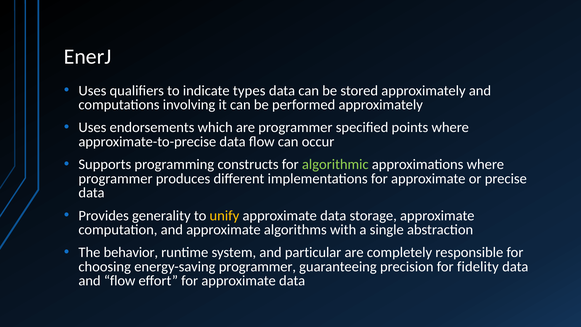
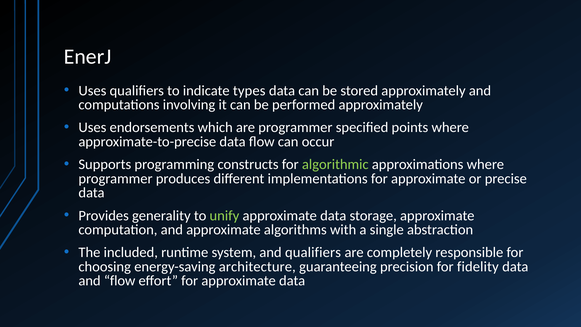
unify colour: yellow -> light green (224, 215)
behavior: behavior -> included (131, 252)
and particular: particular -> qualifiers (313, 252)
energy-saving programmer: programmer -> architecture (257, 267)
